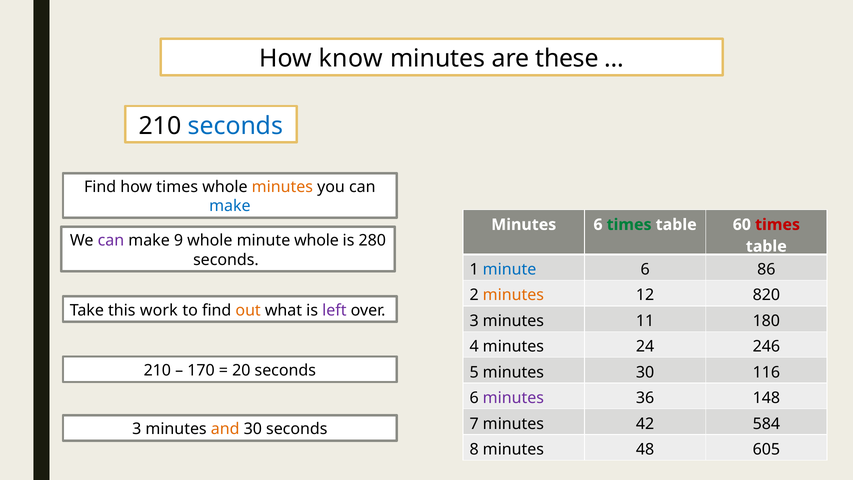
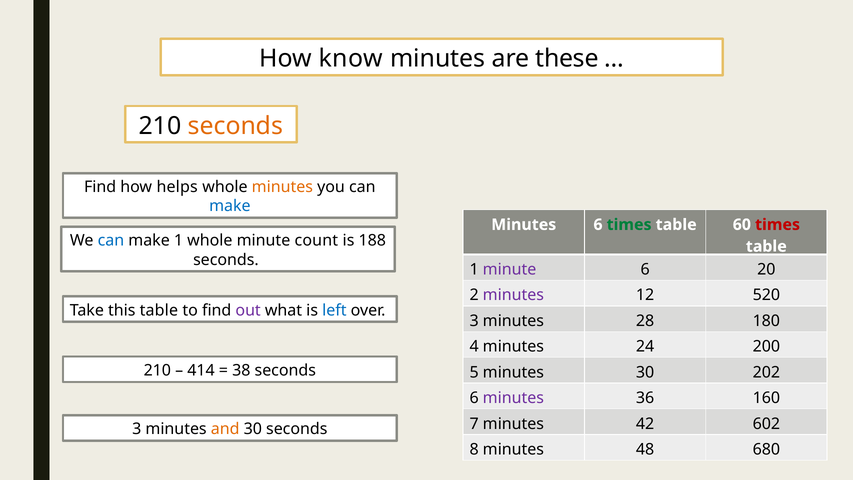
seconds colour: blue -> orange (235, 126)
how times: times -> helps (177, 187)
can colour: purple -> blue (111, 240)
make 9: 9 -> 1 (179, 240)
minute whole: whole -> count (316, 240)
280: 280 -> 188 (372, 240)
minute colour: blue -> purple (510, 269)
86: 86 -> 20 (766, 269)
minutes colour: orange -> purple (513, 295)
820: 820 -> 520 (766, 295)
this work: work -> table (159, 310)
out colour: orange -> purple (248, 310)
left colour: purple -> blue (334, 310)
11: 11 -> 28 (645, 321)
246: 246 -> 200 (766, 346)
170: 170 -> 414 (201, 370)
20: 20 -> 38 (241, 370)
116: 116 -> 202 (766, 372)
148: 148 -> 160 (766, 398)
584: 584 -> 602 (766, 424)
605: 605 -> 680 (766, 449)
